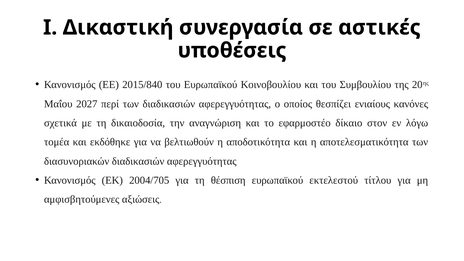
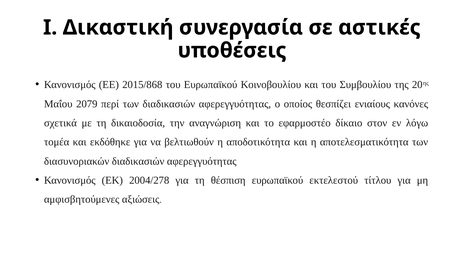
2015/840: 2015/840 -> 2015/868 (142, 85)
2027: 2027 -> 2079 (87, 104)
2004/705: 2004/705 -> 2004/278 (149, 180)
